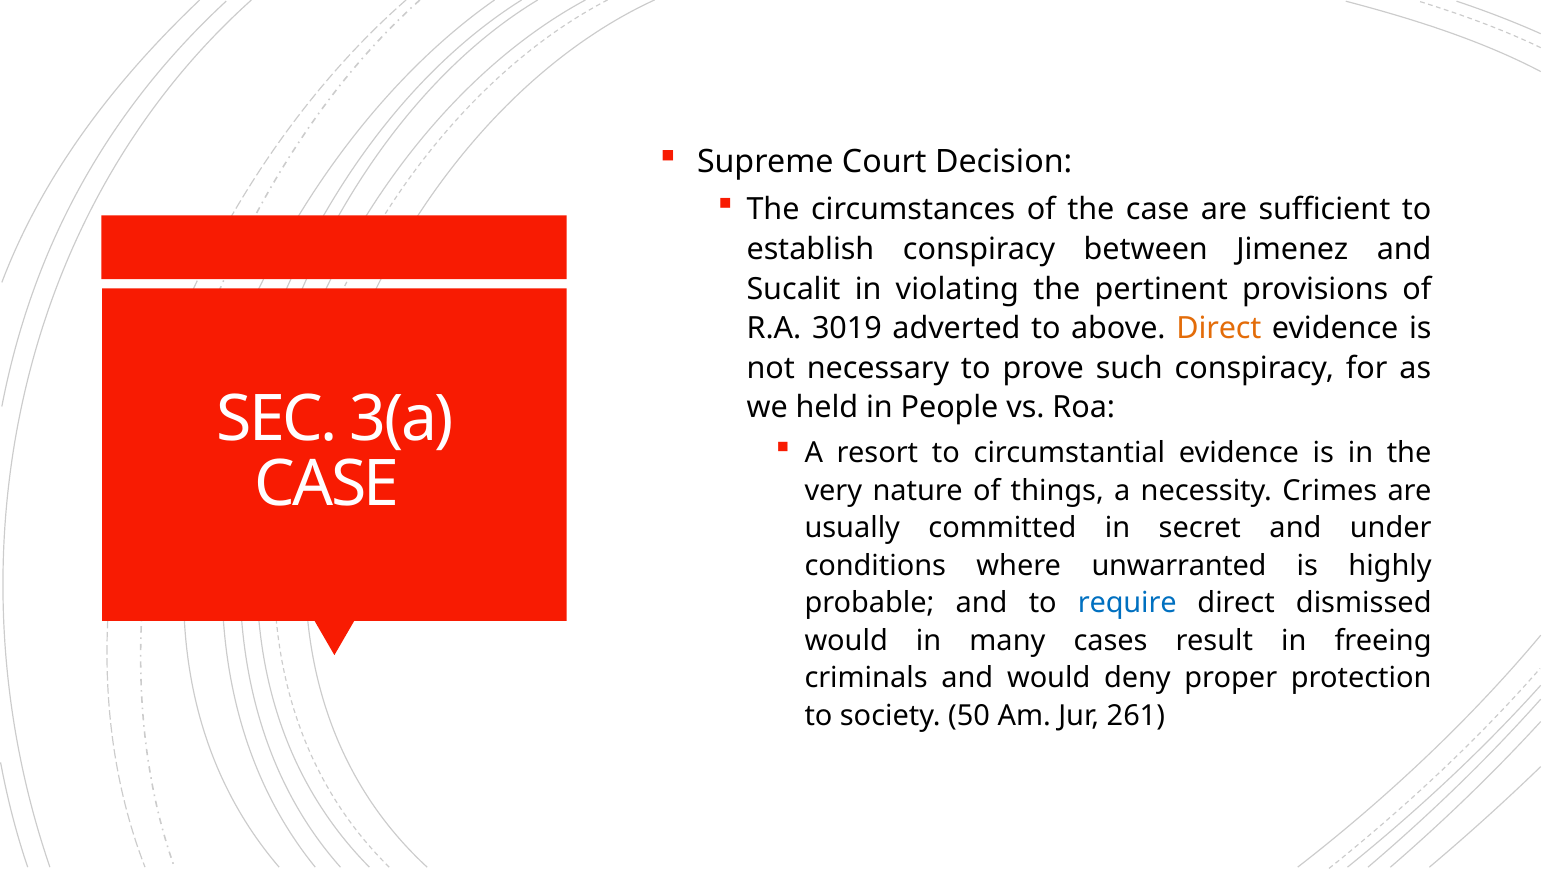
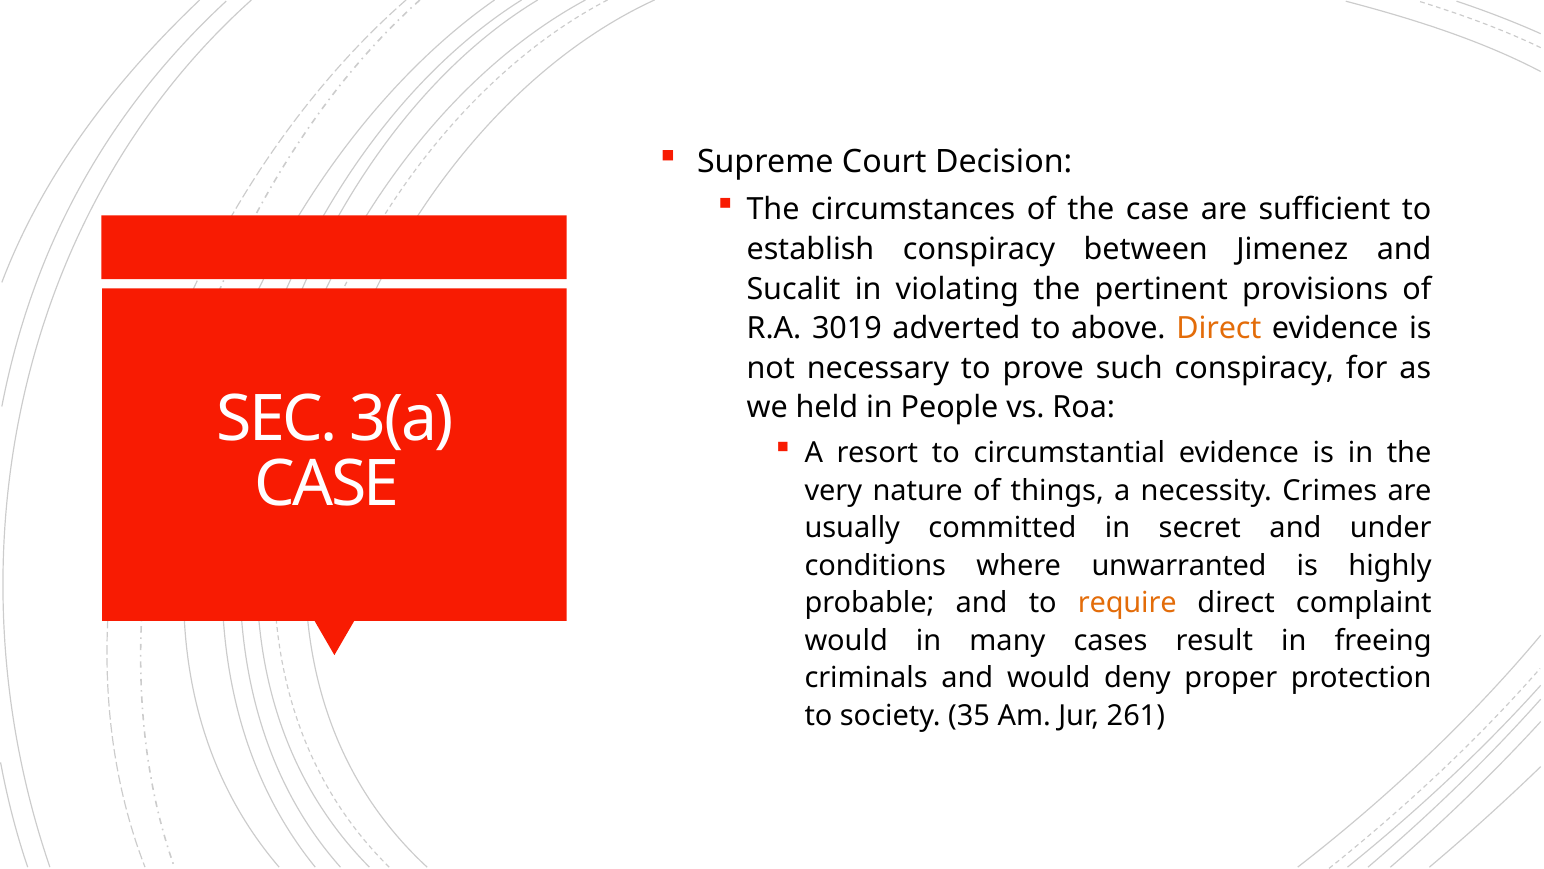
require colour: blue -> orange (1127, 603)
dismissed: dismissed -> complaint (1364, 603)
50: 50 -> 35 (969, 715)
